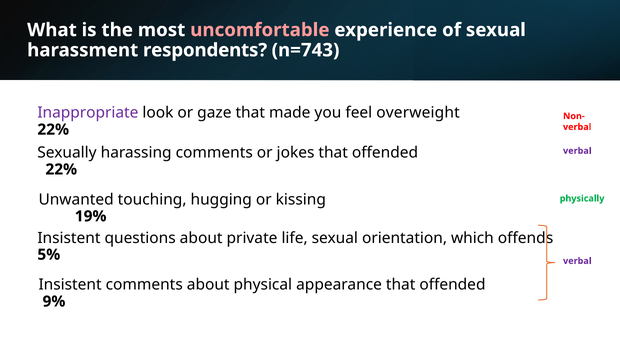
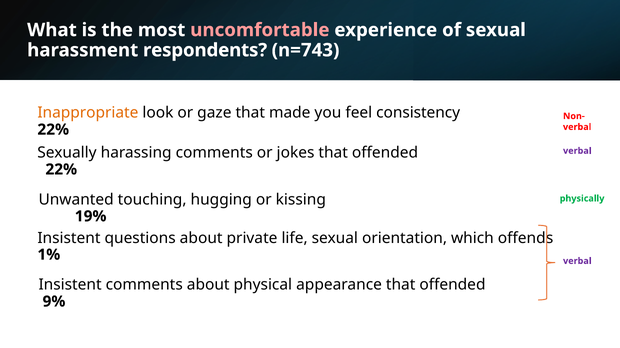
Inappropriate colour: purple -> orange (88, 113)
overweight: overweight -> consistency (418, 113)
5%: 5% -> 1% (49, 255)
